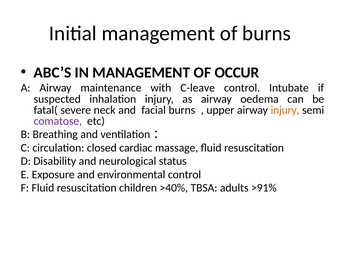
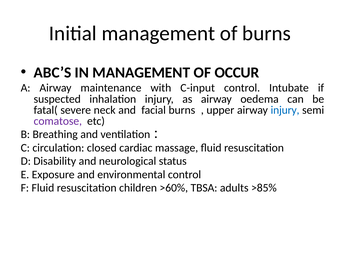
C-leave: C-leave -> C-input (198, 88)
injury colour: orange -> blue (285, 110)
>40%: >40% -> >60% (174, 188)
>91%: >91% -> >85% (264, 188)
